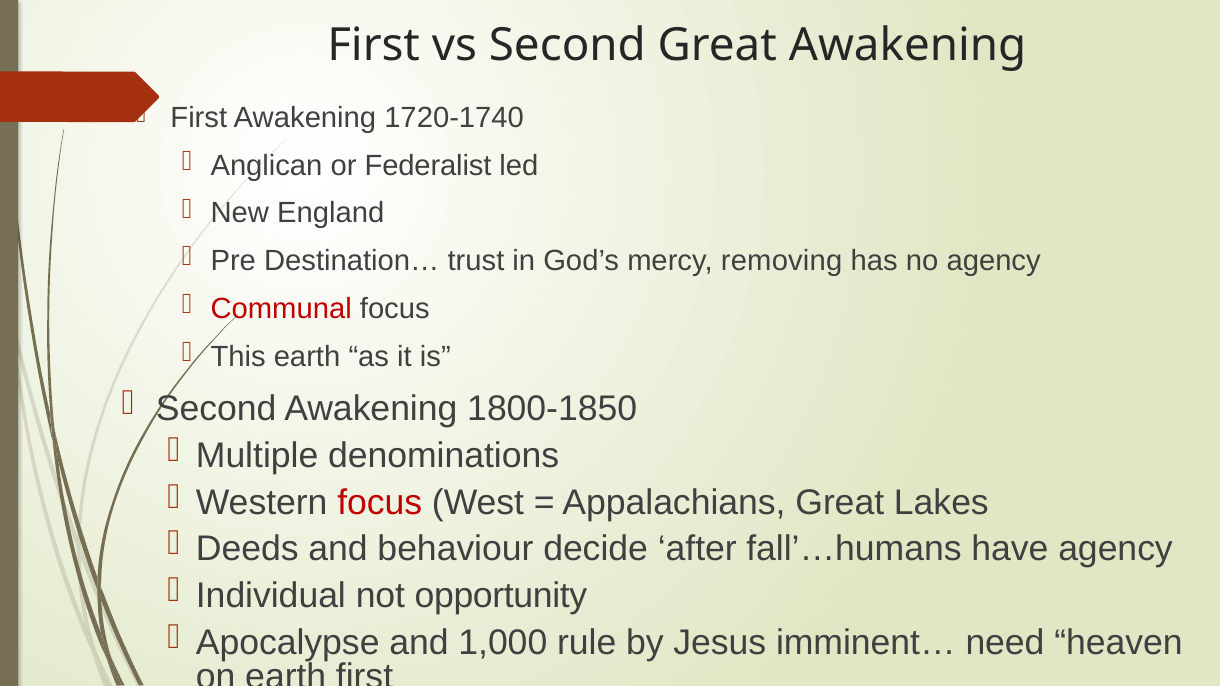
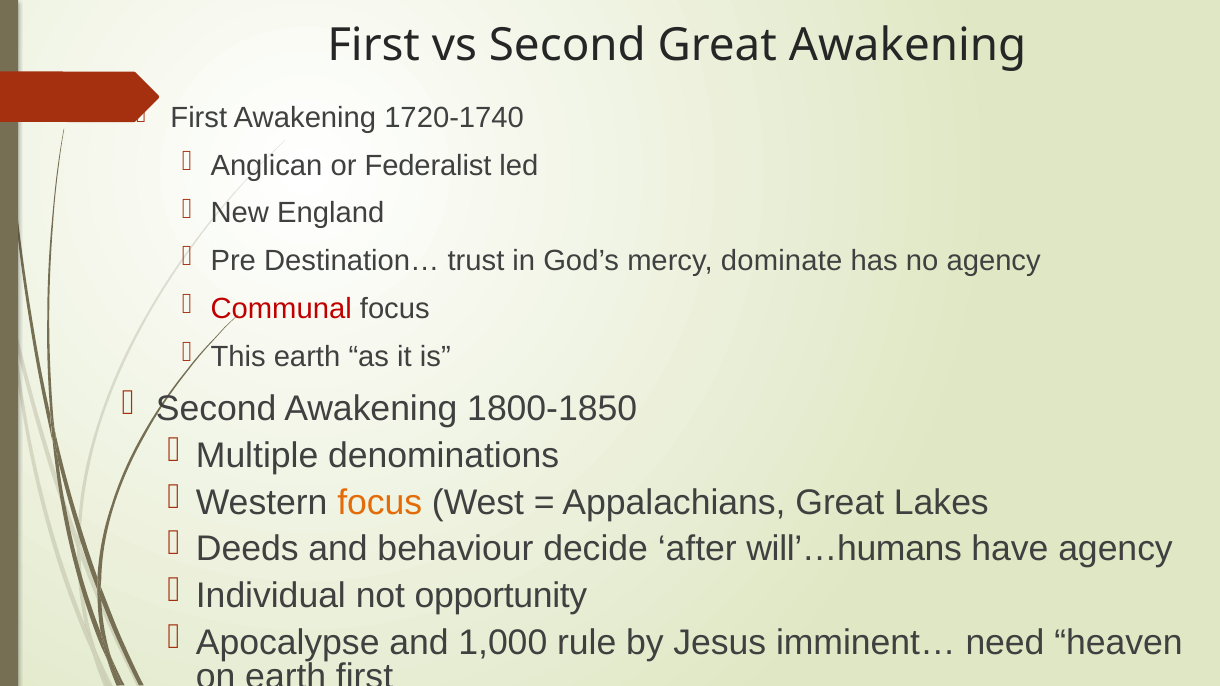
removing: removing -> dominate (782, 261)
focus colour: red -> orange (380, 503)
fall’…humans: fall’…humans -> will’…humans (854, 549)
